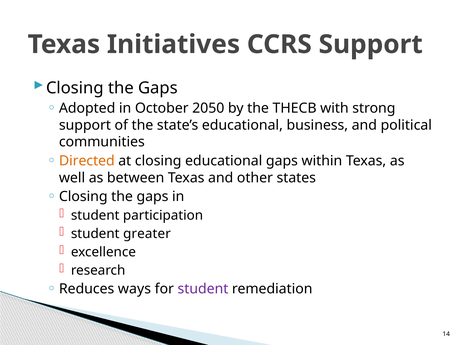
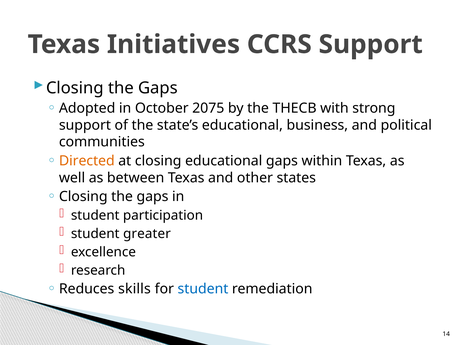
2050: 2050 -> 2075 (208, 108)
ways: ways -> skills (134, 289)
student colour: purple -> blue (203, 289)
